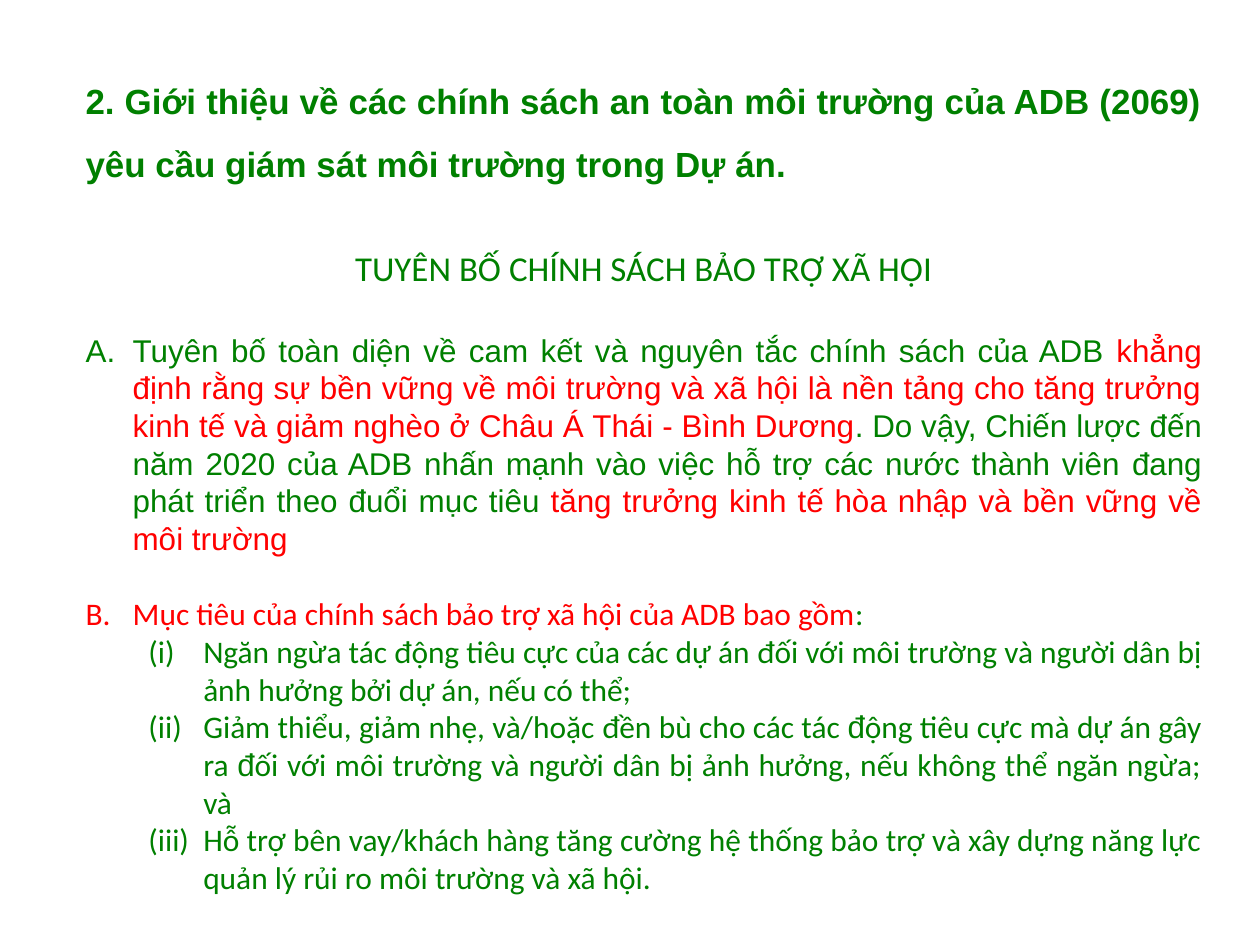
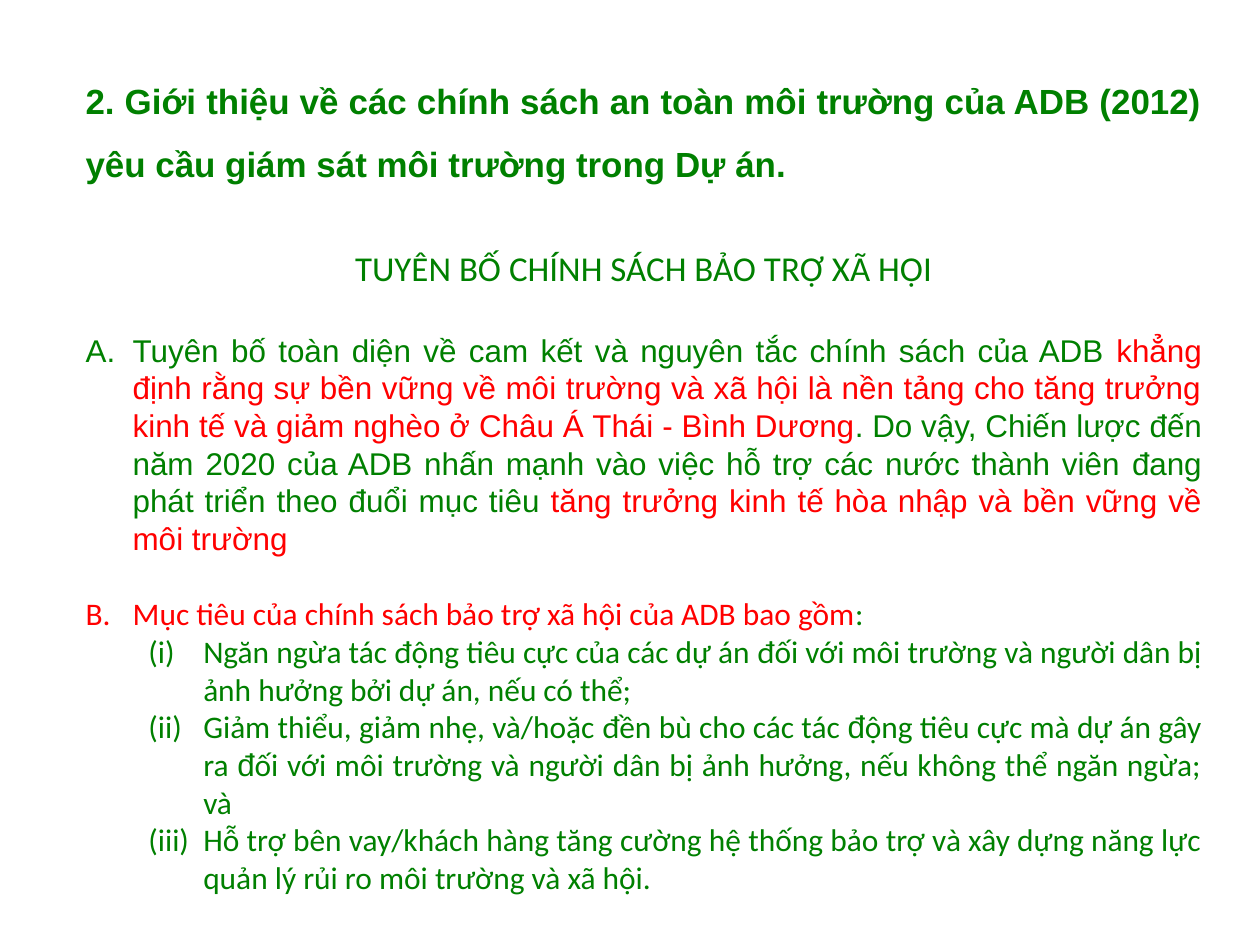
2069: 2069 -> 2012 (1150, 103)
